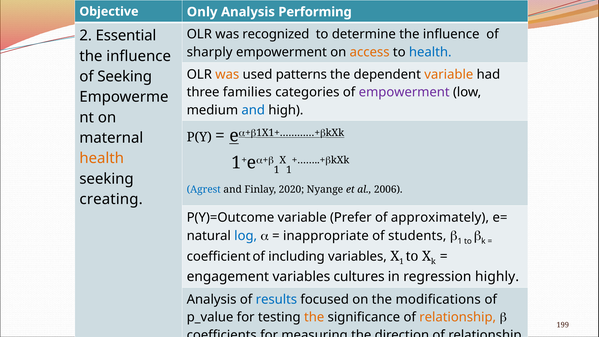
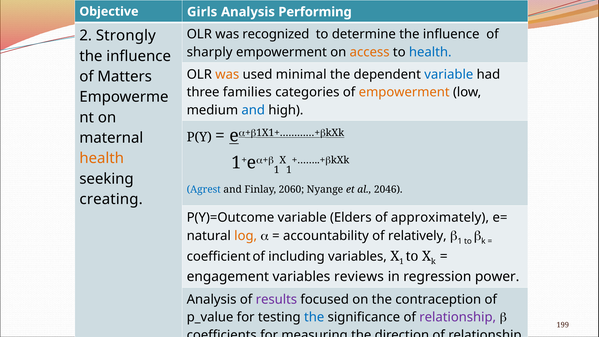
Only: Only -> Girls (202, 12)
Essential: Essential -> Strongly (126, 36)
patterns: patterns -> minimal (301, 74)
variable colour: orange -> blue (449, 74)
of Seeking: Seeking -> Matters (125, 77)
empowerment colour: purple -> orange (404, 92)
2020: 2020 -> 2060 (291, 190)
2006: 2006 -> 2046 (388, 190)
Prefer: Prefer -> Elders (351, 217)
log colour: blue -> orange (246, 236)
inappropriate: inappropriate -> accountability (326, 236)
students: students -> relatively (417, 236)
cultures: cultures -> reviews (359, 277)
highly: highly -> power (497, 277)
results colour: blue -> purple (276, 299)
modifications: modifications -> contraception (438, 299)
the colour: orange -> blue (314, 317)
relationship colour: orange -> purple (458, 317)
